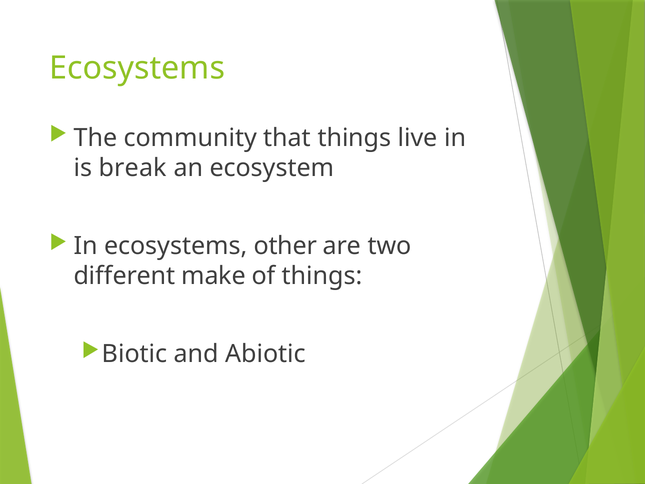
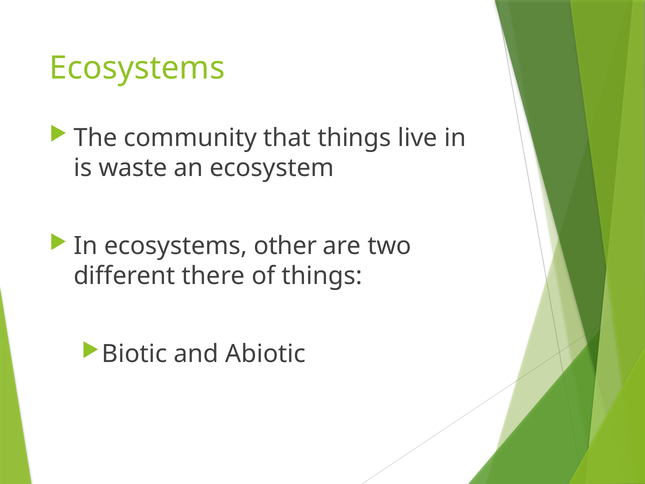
break: break -> waste (133, 168)
make: make -> there (213, 276)
